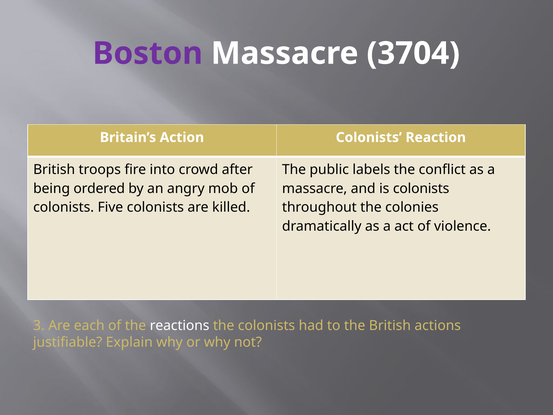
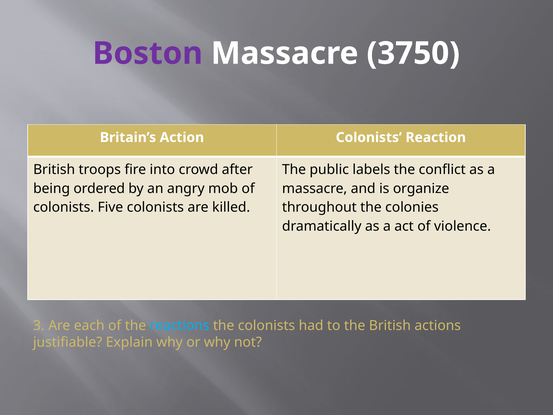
3704: 3704 -> 3750 (413, 53)
is colonists: colonists -> organize (421, 188)
reactions colour: white -> light blue (180, 325)
